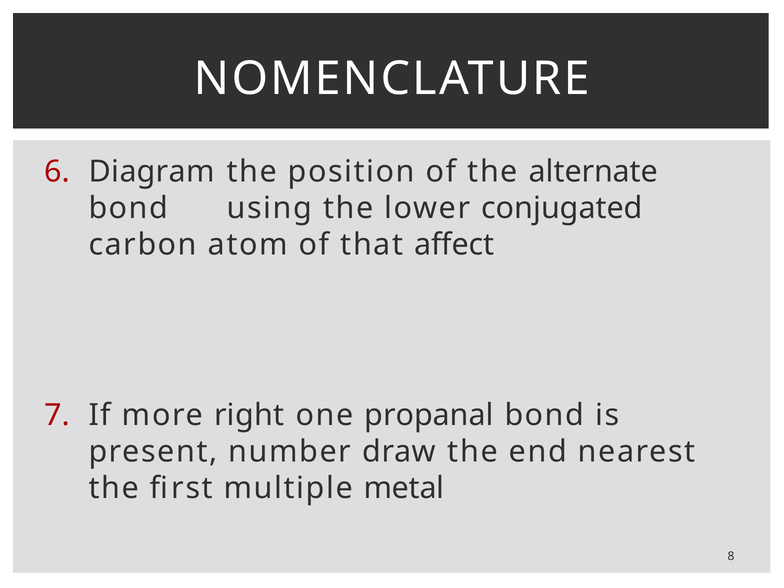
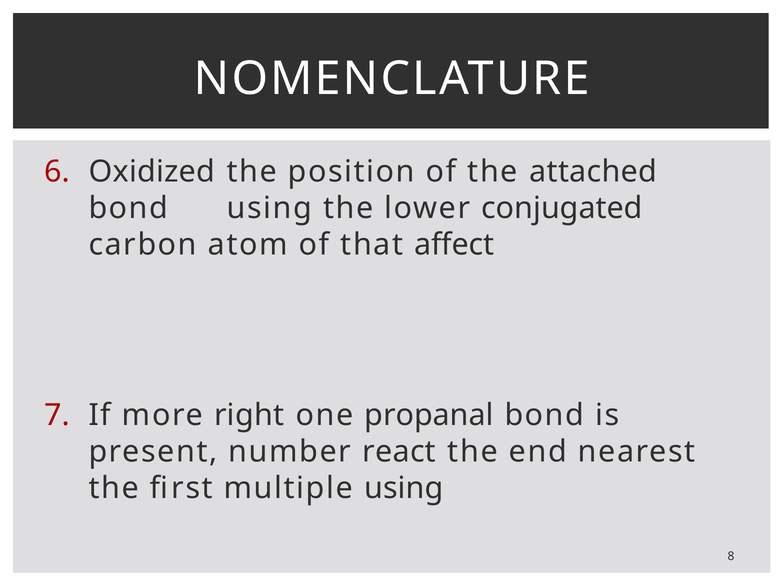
Diagram: Diagram -> Oxidized (152, 172)
alternate: alternate -> attached (593, 172)
draw: draw -> react (399, 452)
multiple metal: metal -> using (404, 488)
